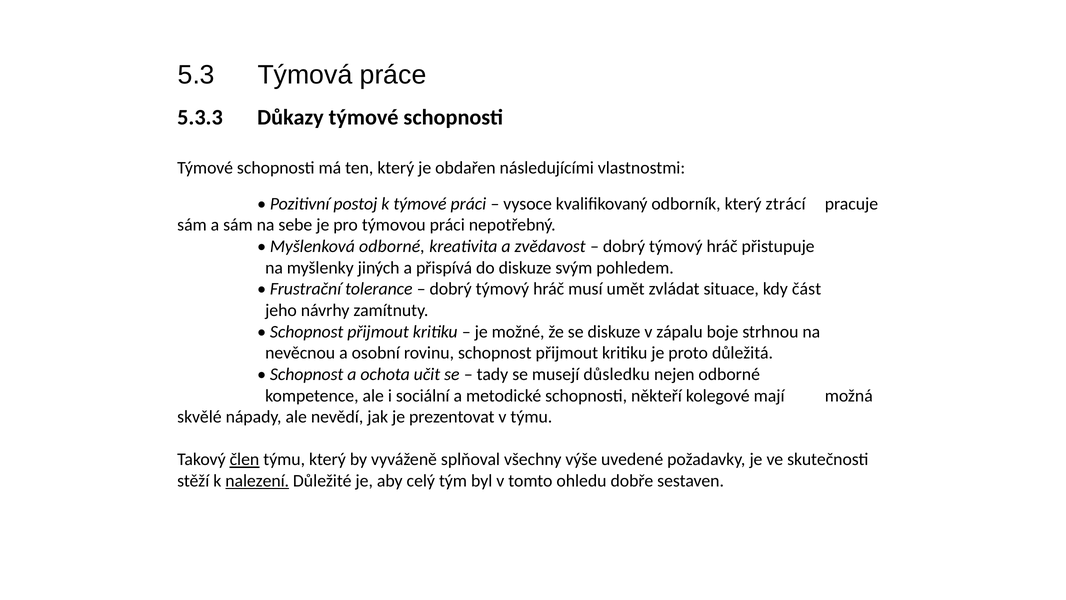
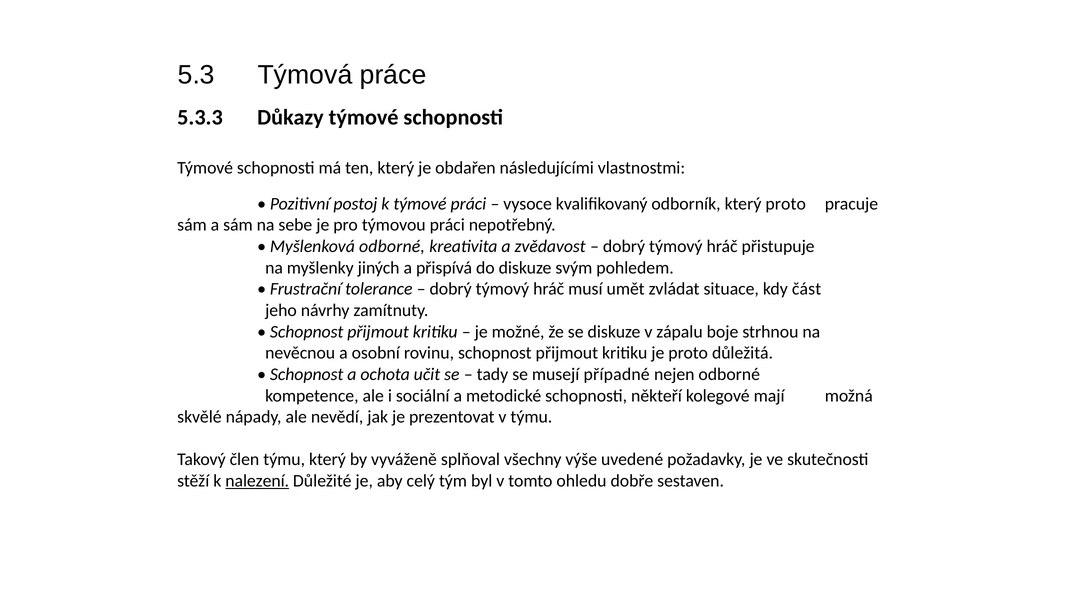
který ztrácí: ztrácí -> proto (786, 204)
důsledku: důsledku -> případné (617, 374)
člen underline: present -> none (244, 459)
